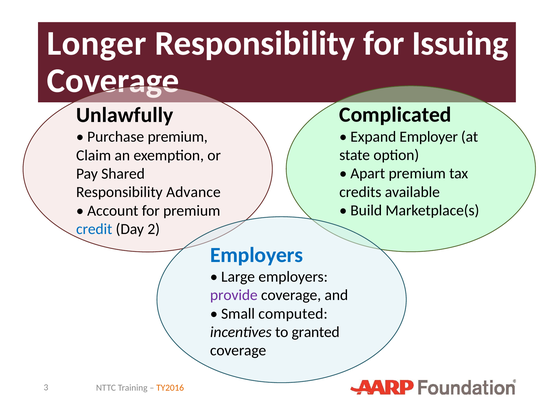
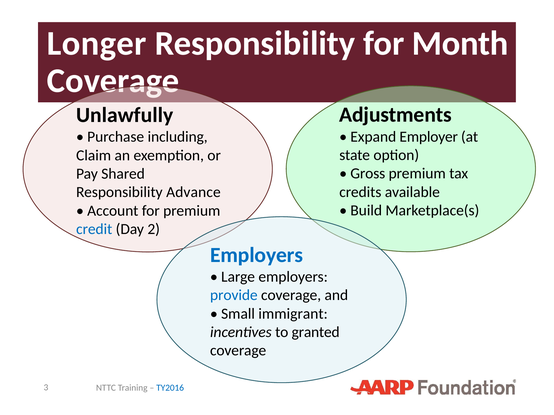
Issuing: Issuing -> Month (460, 43)
Complicated: Complicated -> Adjustments (396, 115)
Purchase premium: premium -> including (178, 137)
Apart: Apart -> Gross (368, 174)
provide colour: purple -> blue (234, 296)
computed: computed -> immigrant (293, 314)
TY2016 colour: orange -> blue (170, 388)
